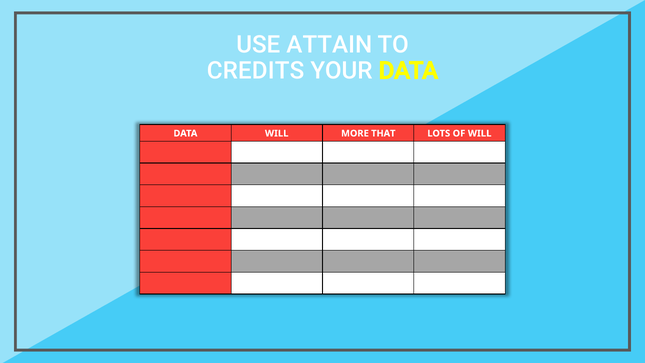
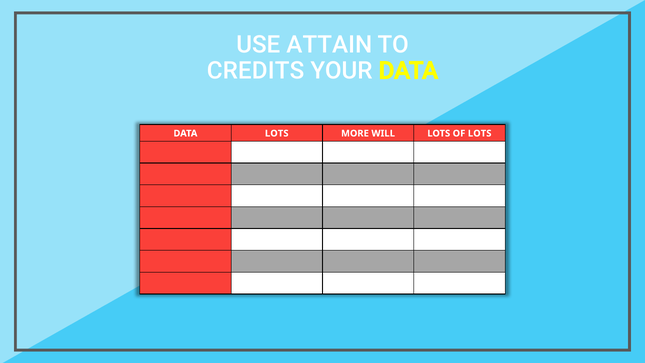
DATA WILL: WILL -> LOTS (277, 133)
THAT: THAT -> WILL (383, 133)
OF WILL: WILL -> LOTS (480, 133)
